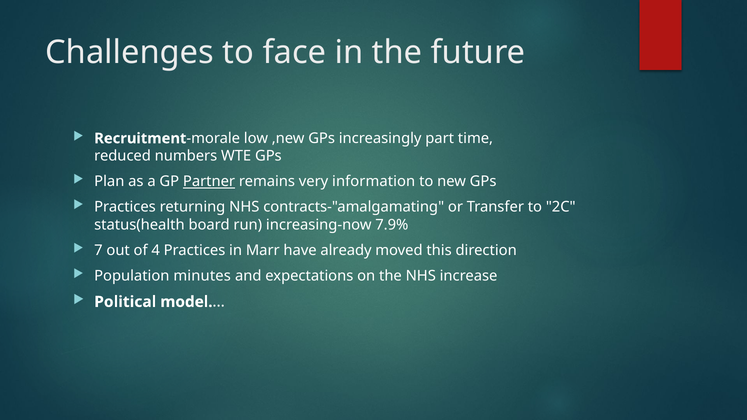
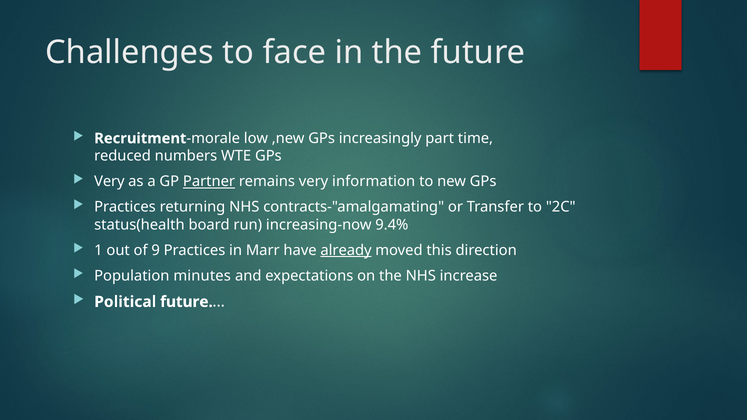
Plan: Plan -> Very (109, 182)
7.9%: 7.9% -> 9.4% (392, 225)
7: 7 -> 1 (98, 250)
4: 4 -> 9 (156, 250)
already underline: none -> present (346, 250)
Political model: model -> future (186, 302)
